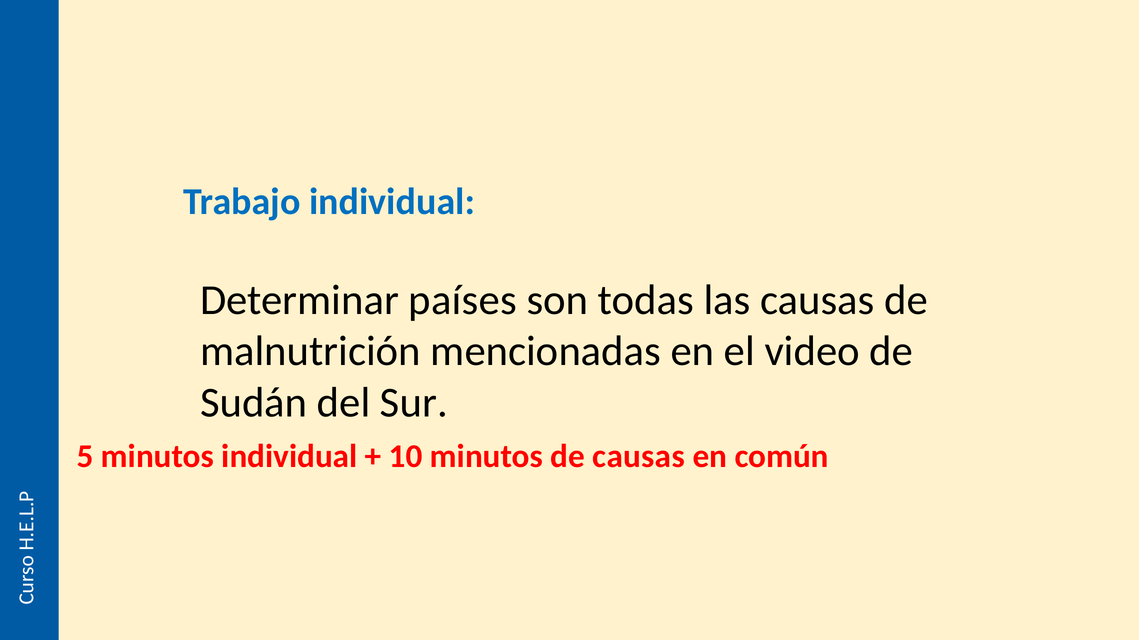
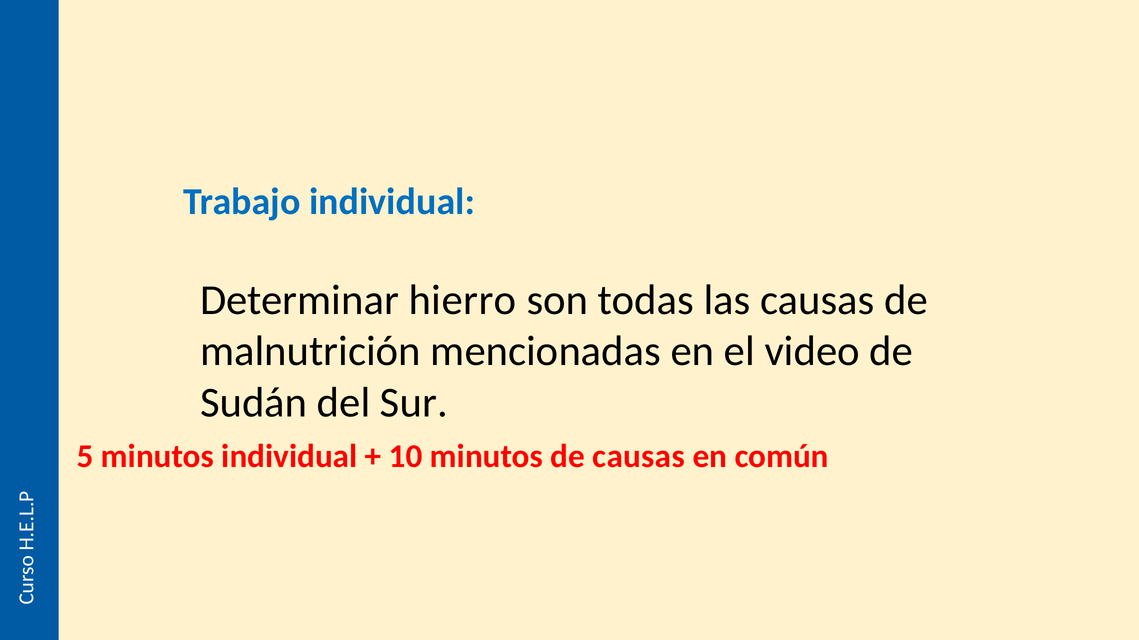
países: países -> hierro (463, 300)
